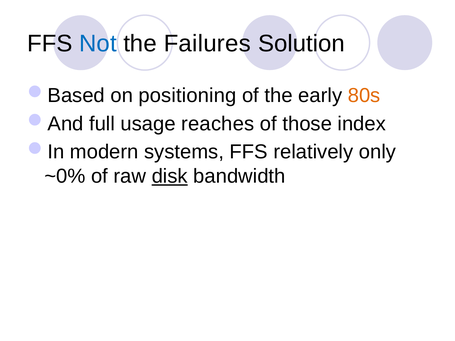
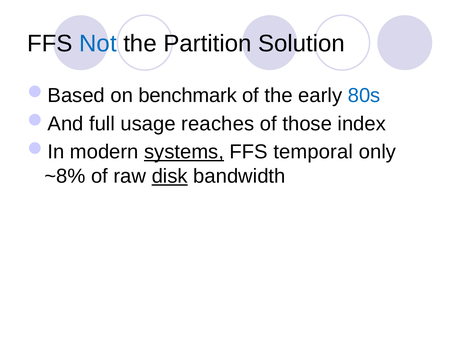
Failures: Failures -> Partition (207, 44)
positioning: positioning -> benchmark (188, 95)
80s colour: orange -> blue (364, 95)
systems underline: none -> present (184, 152)
relatively: relatively -> temporal (313, 152)
~0%: ~0% -> ~8% (65, 176)
